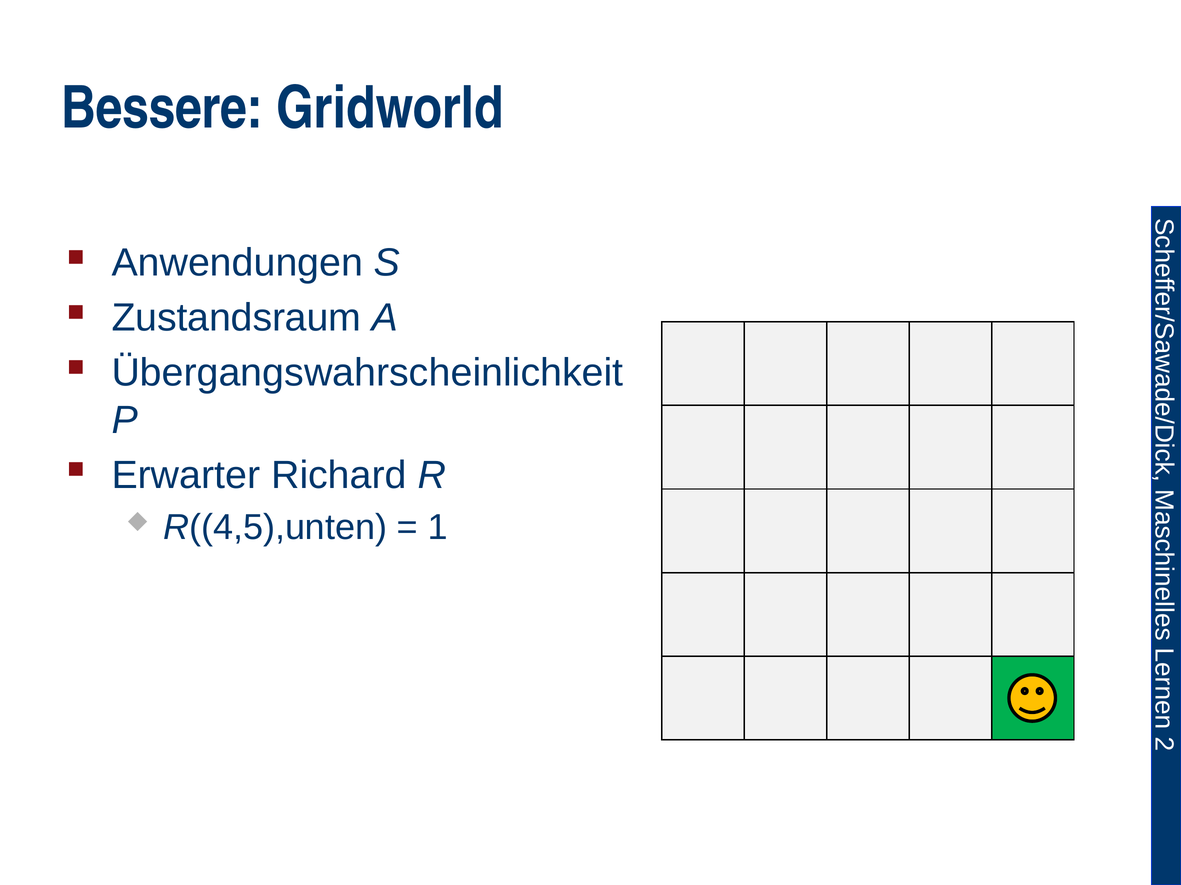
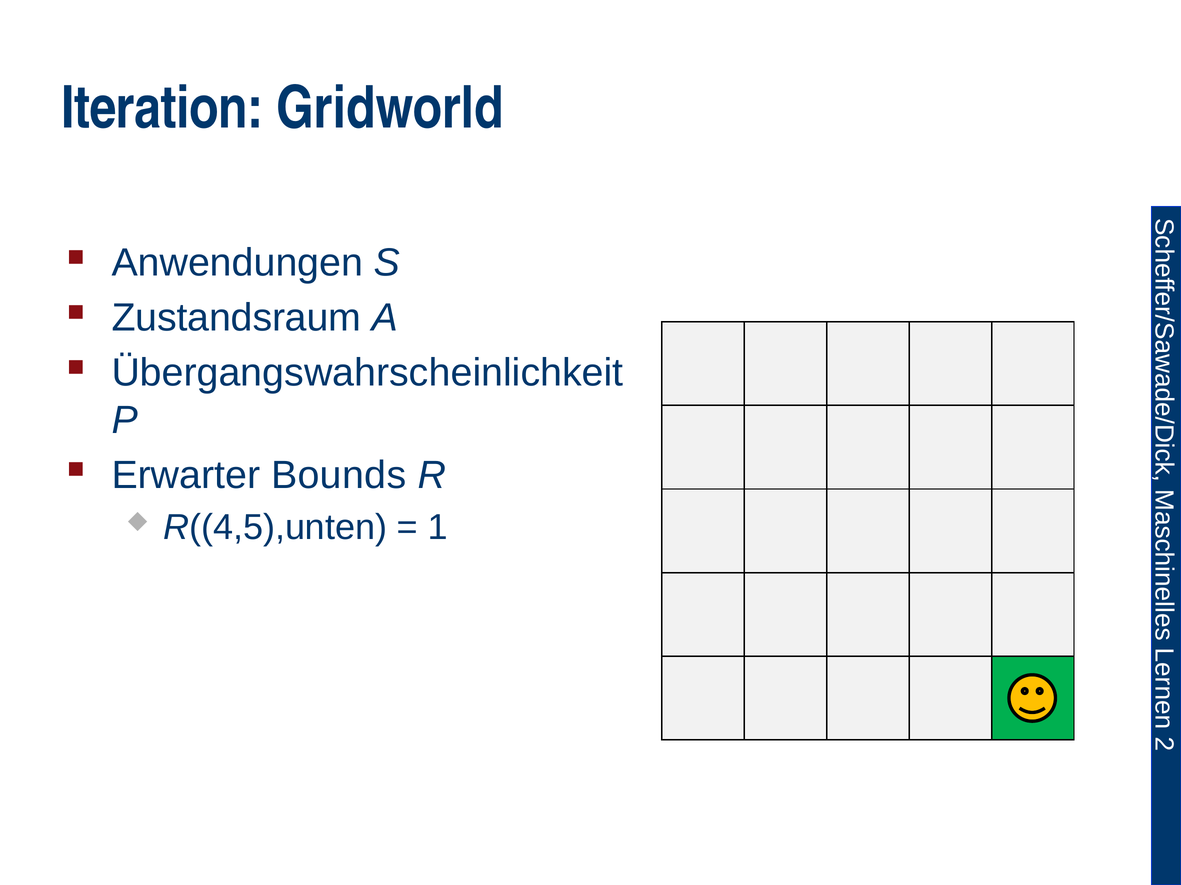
Bessere: Bessere -> Iteration (162, 109)
Richard: Richard -> Bounds (339, 476)
